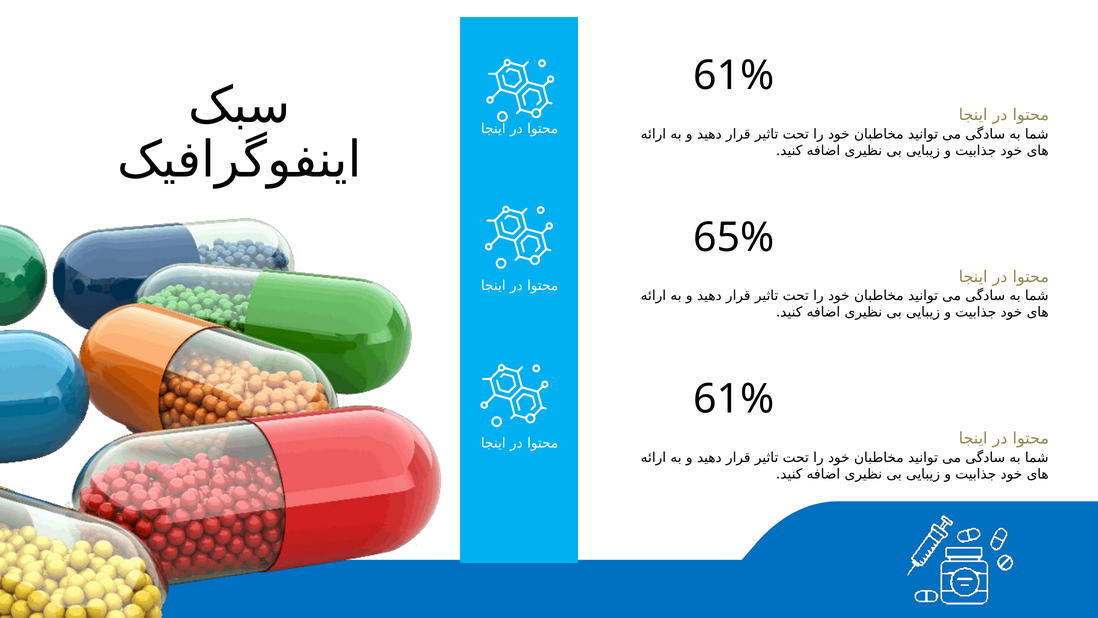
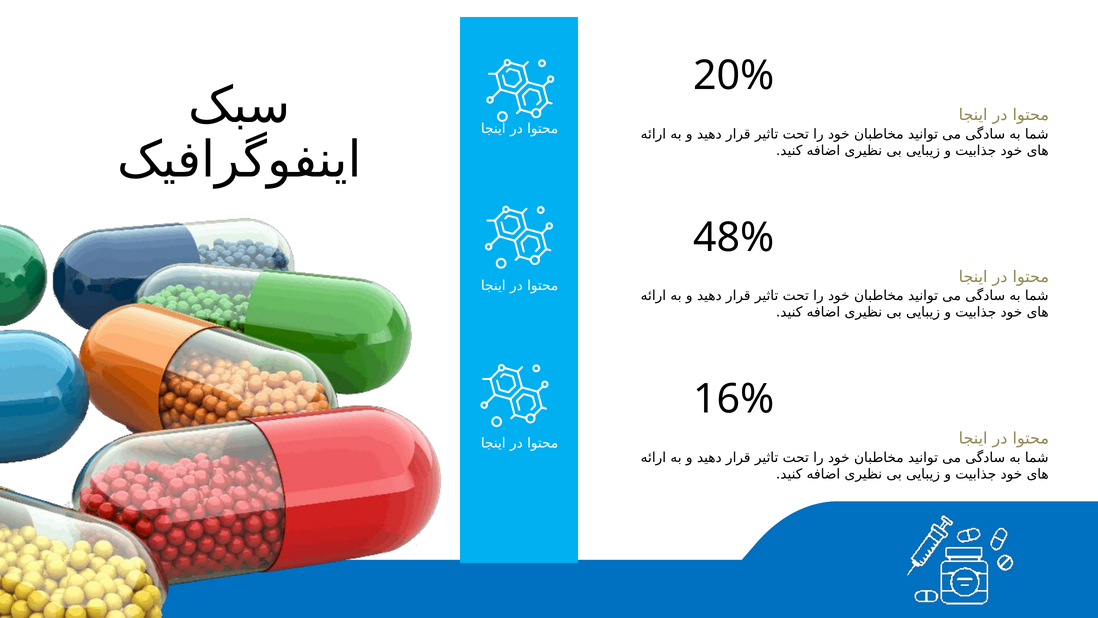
61%: 61% -> 20% (734, 76)
65%: 65% -> 48% (734, 237)
61%: 61% -> 16% (734, 399)
